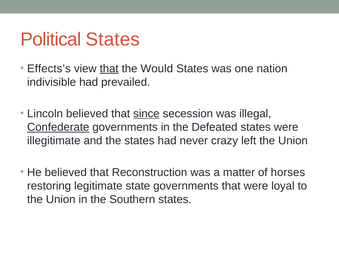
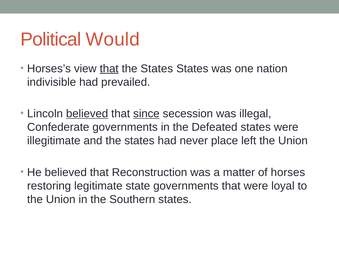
Political States: States -> Would (113, 39)
Effects’s: Effects’s -> Horses’s (49, 69)
Would: Would -> States (157, 69)
believed underline: none -> present (87, 114)
Confederate underline: present -> none (58, 127)
crazy: crazy -> place (225, 141)
